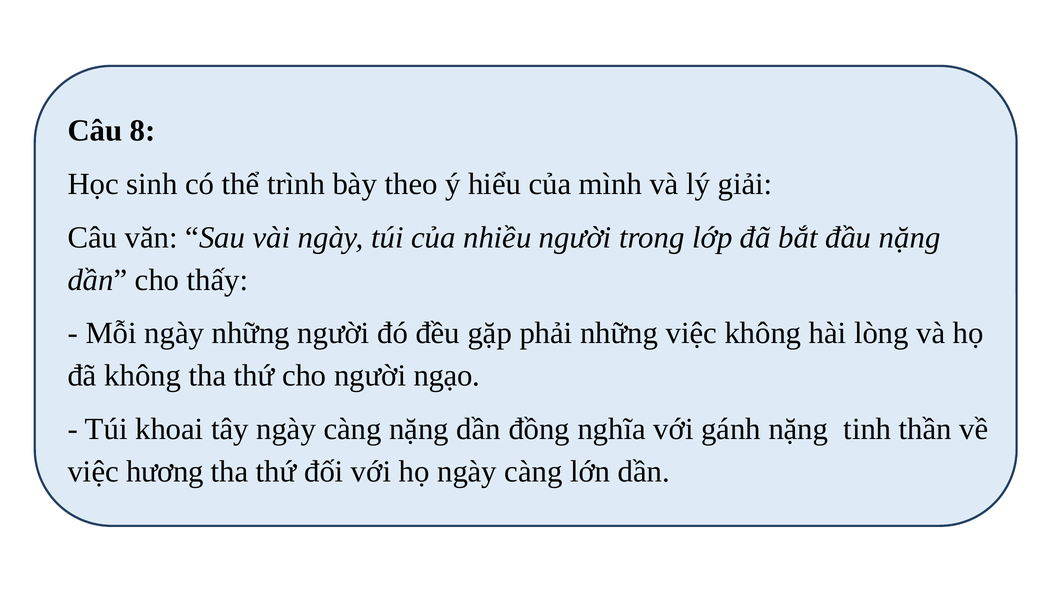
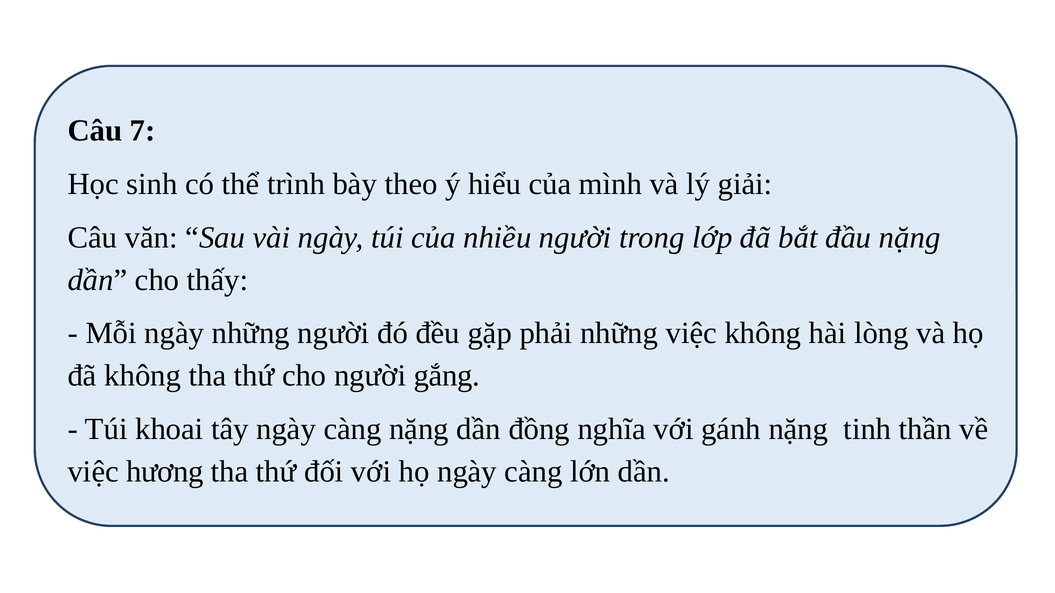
8: 8 -> 7 (143, 131)
ngạo: ngạo -> gắng (447, 376)
